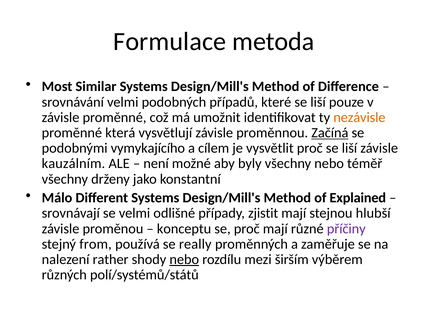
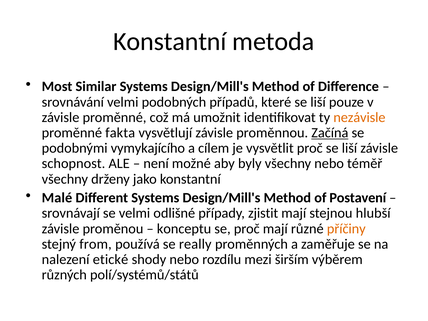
Formulace: Formulace -> Konstantní (170, 41)
která: která -> fakta (120, 133)
kauzálním: kauzálním -> schopnost (74, 164)
Málo: Málo -> Malé (57, 198)
Explained: Explained -> Postavení (358, 198)
příčiny colour: purple -> orange (346, 229)
rather: rather -> etické (110, 259)
nebo underline: present -> none (184, 259)
